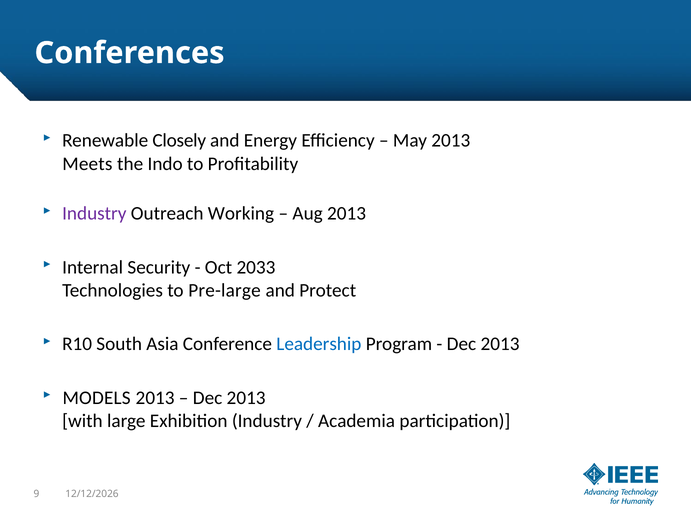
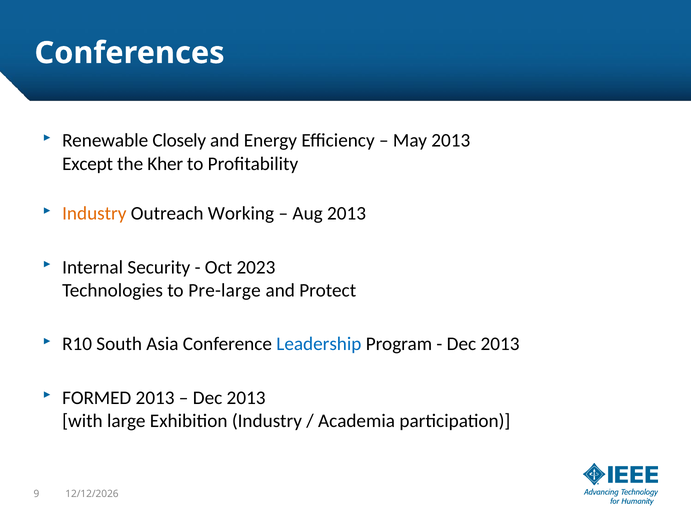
Meets: Meets -> Except (88, 164)
Indo: Indo -> Kher (165, 164)
Industry colour: purple -> orange (94, 214)
2033: 2033 -> 2023 (256, 267)
MODELS: MODELS -> FORMED (97, 398)
